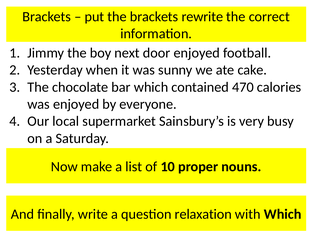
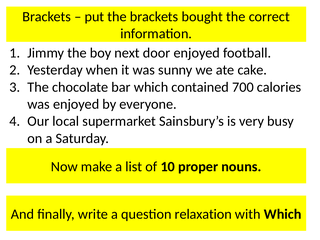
rewrite: rewrite -> bought (202, 17)
470: 470 -> 700 (243, 87)
